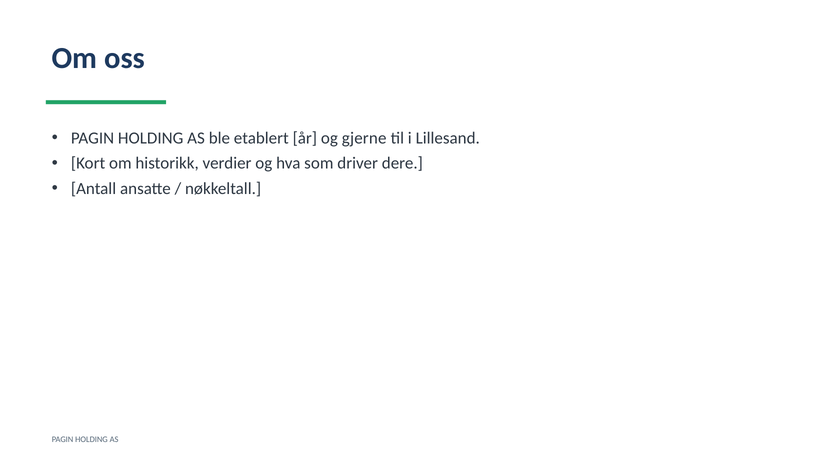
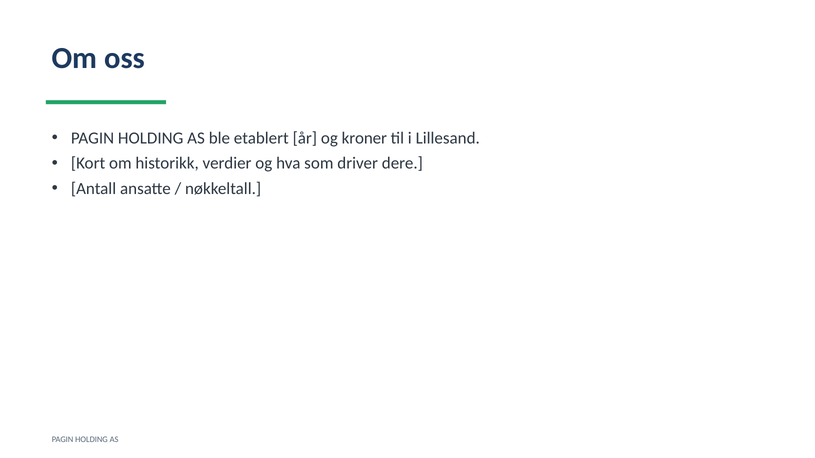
gjerne: gjerne -> kroner (364, 138)
